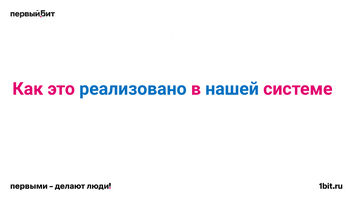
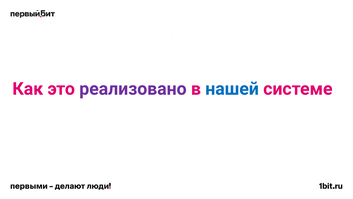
реализовано colour: blue -> purple (133, 89)
